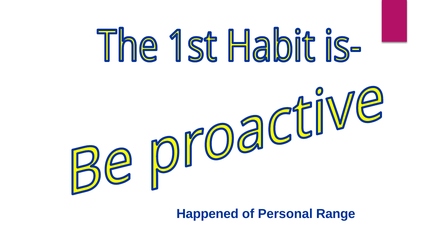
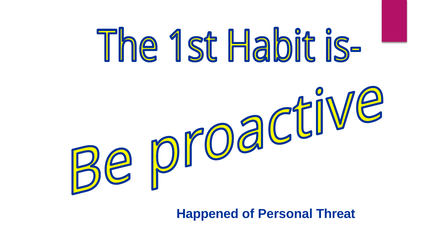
Range: Range -> Threat (336, 214)
